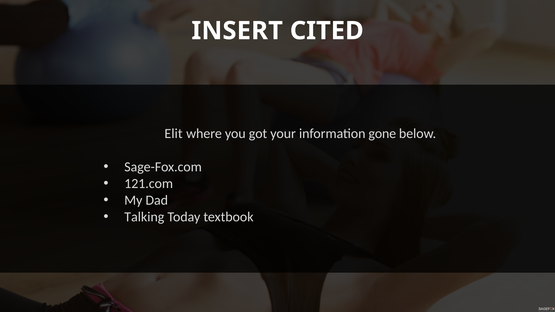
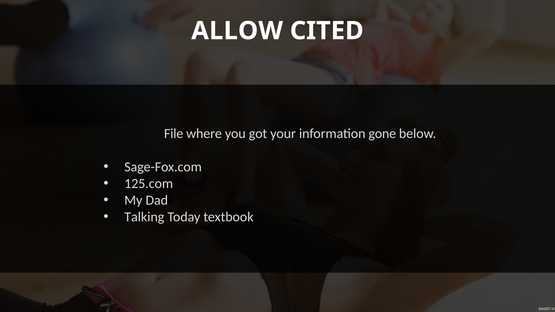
INSERT: INSERT -> ALLOW (237, 31)
Elit: Elit -> File (174, 134)
121.com: 121.com -> 125.com (149, 184)
